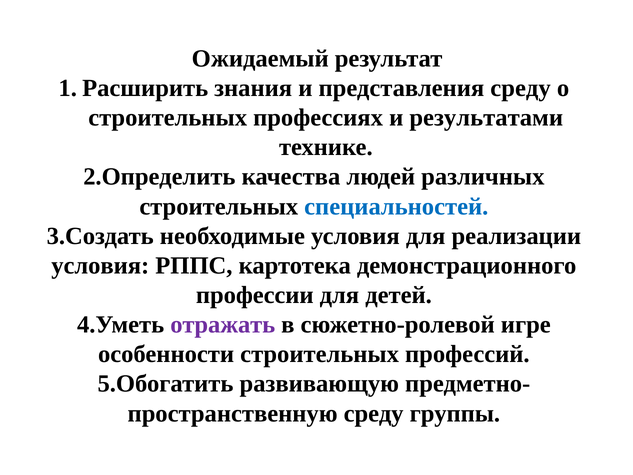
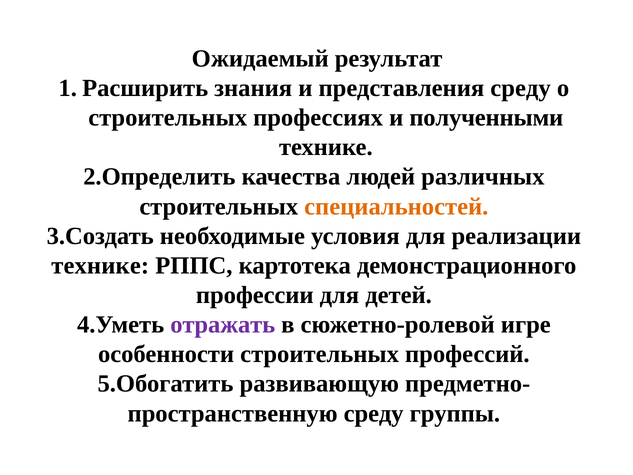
результатами: результатами -> полученными (486, 118)
специальностей colour: blue -> orange (396, 206)
условия: условия -> технике (100, 265)
